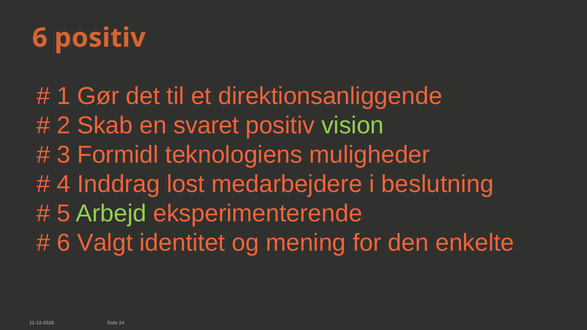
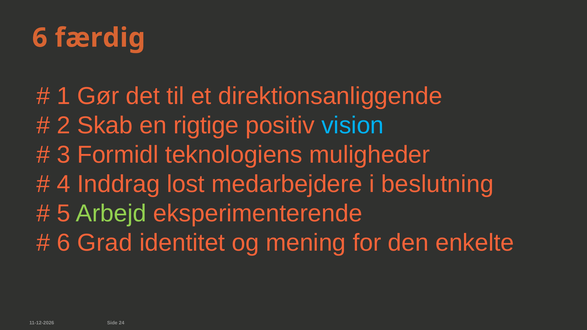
6 positiv: positiv -> færdig (100, 38)
svaret: svaret -> rigtige (206, 125)
vision colour: light green -> light blue (353, 125)
Valgt: Valgt -> Grad (105, 243)
